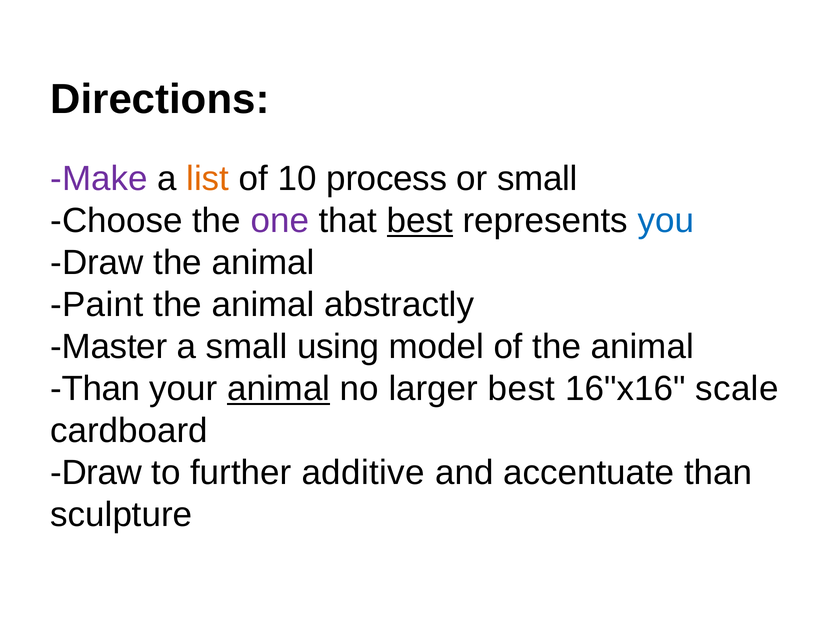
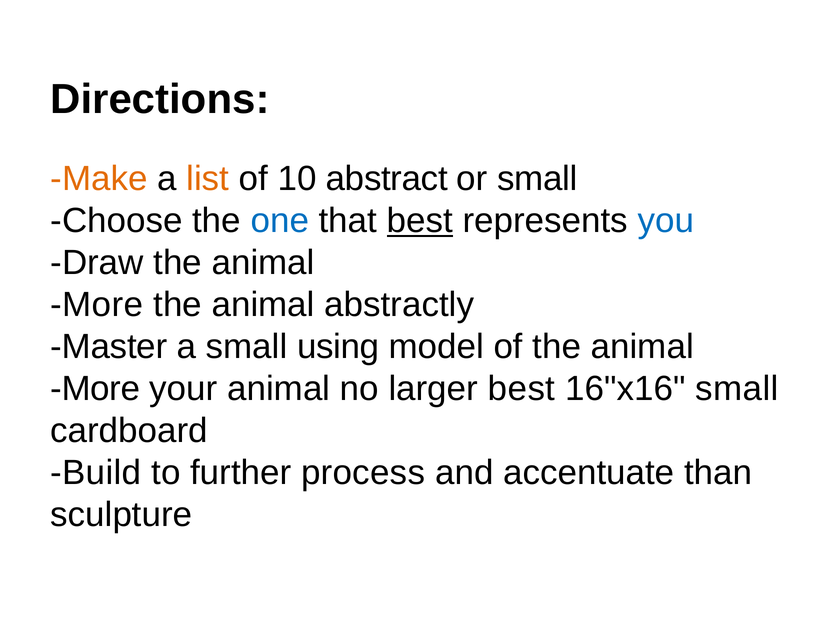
Make colour: purple -> orange (99, 179)
process: process -> abstract (387, 179)
one colour: purple -> blue (280, 221)
Paint: Paint -> More (97, 305)
Than: Than -> More (95, 389)
animal underline: present -> none (279, 389)
16"x16 scale: scale -> small (737, 389)
Draw: Draw -> Build (96, 473)
additive: additive -> process (363, 473)
